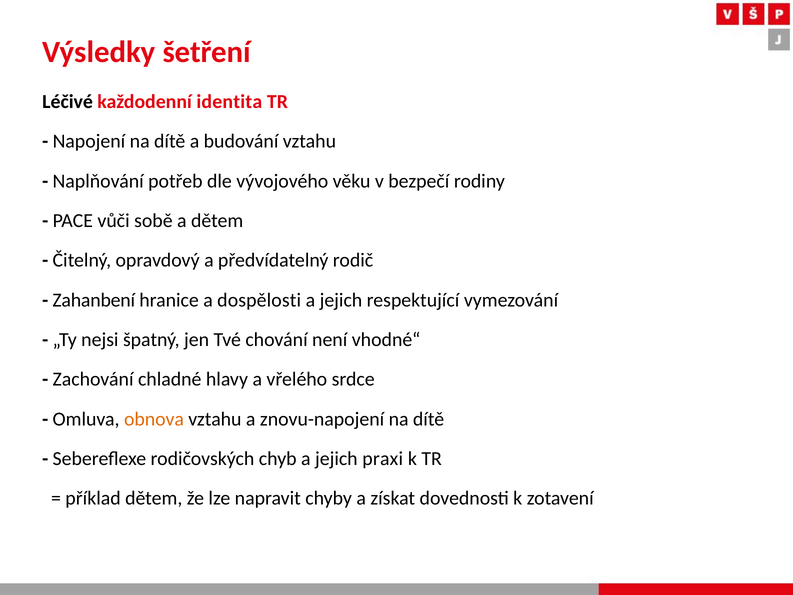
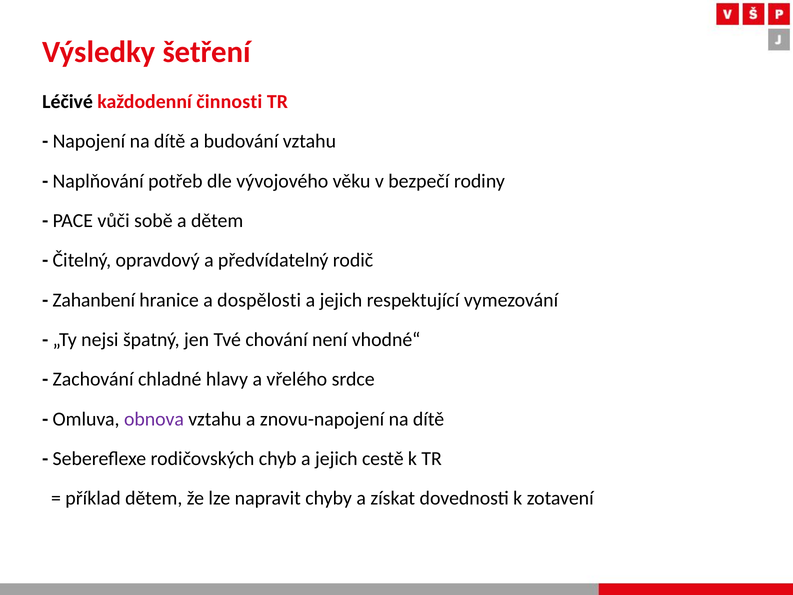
identita: identita -> činnosti (229, 102)
obnova colour: orange -> purple (154, 419)
praxi: praxi -> cestě (383, 459)
